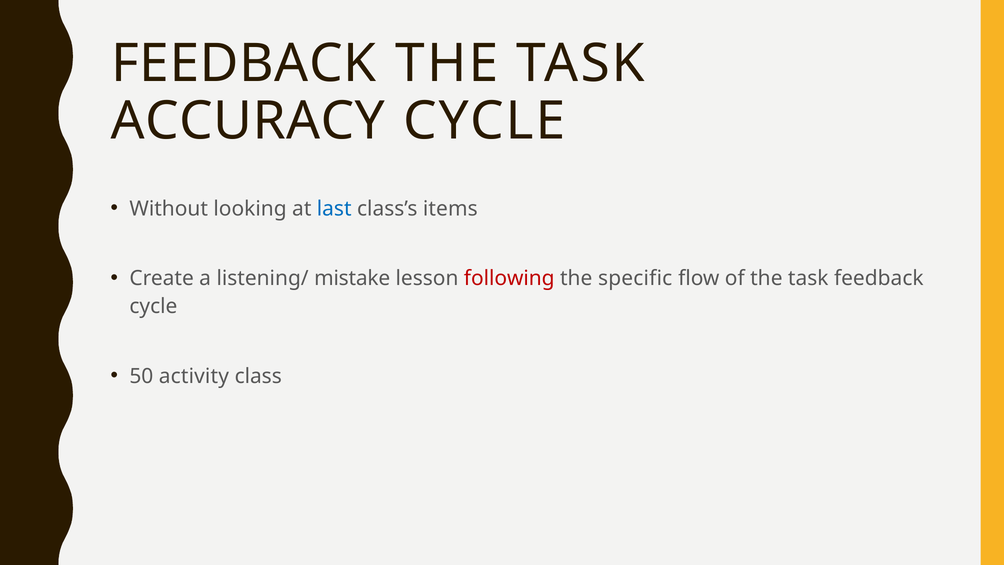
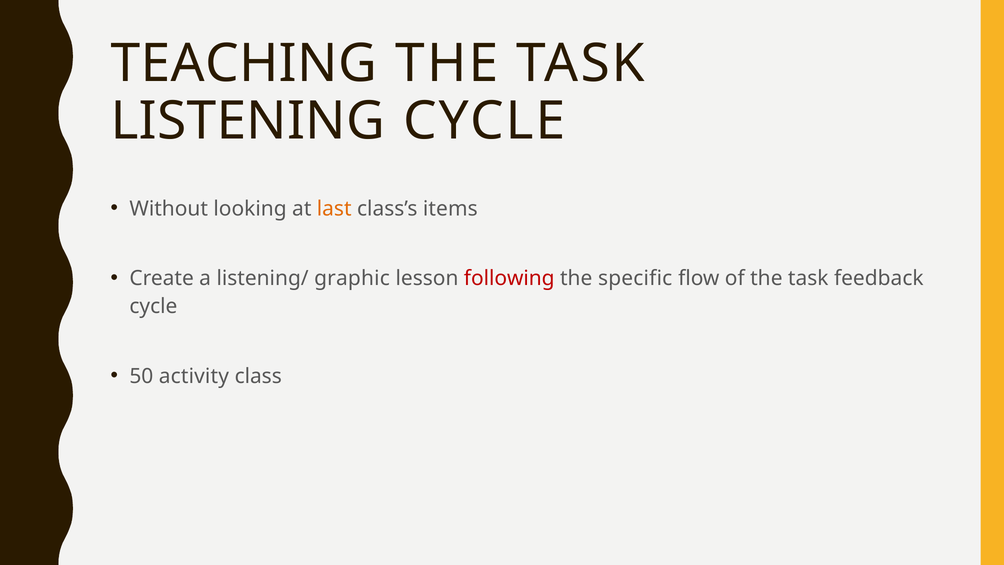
FEEDBACK: FEEDBACK -> TEACHING (244, 64)
ACCURACY: ACCURACY -> LISTENING (248, 121)
last colour: blue -> orange (334, 209)
mistake: mistake -> graphic (352, 278)
